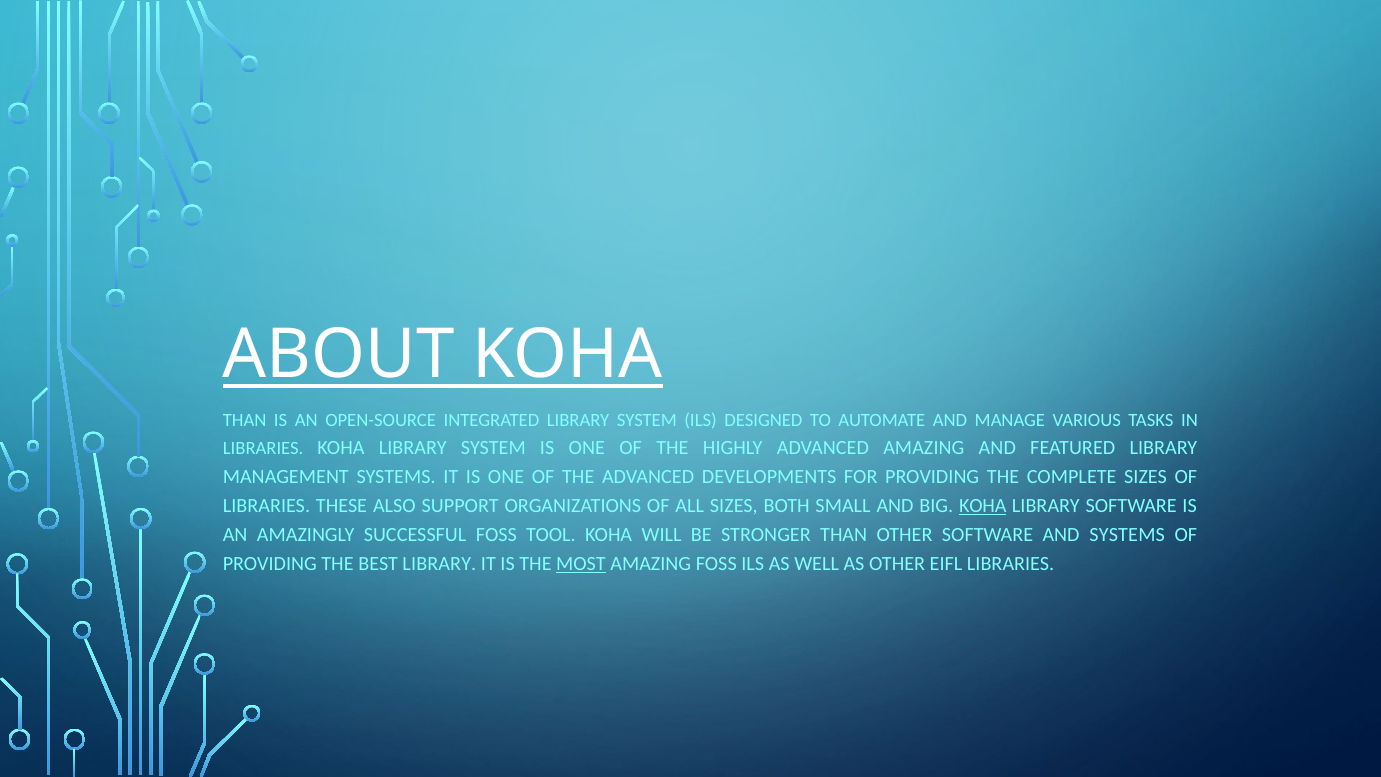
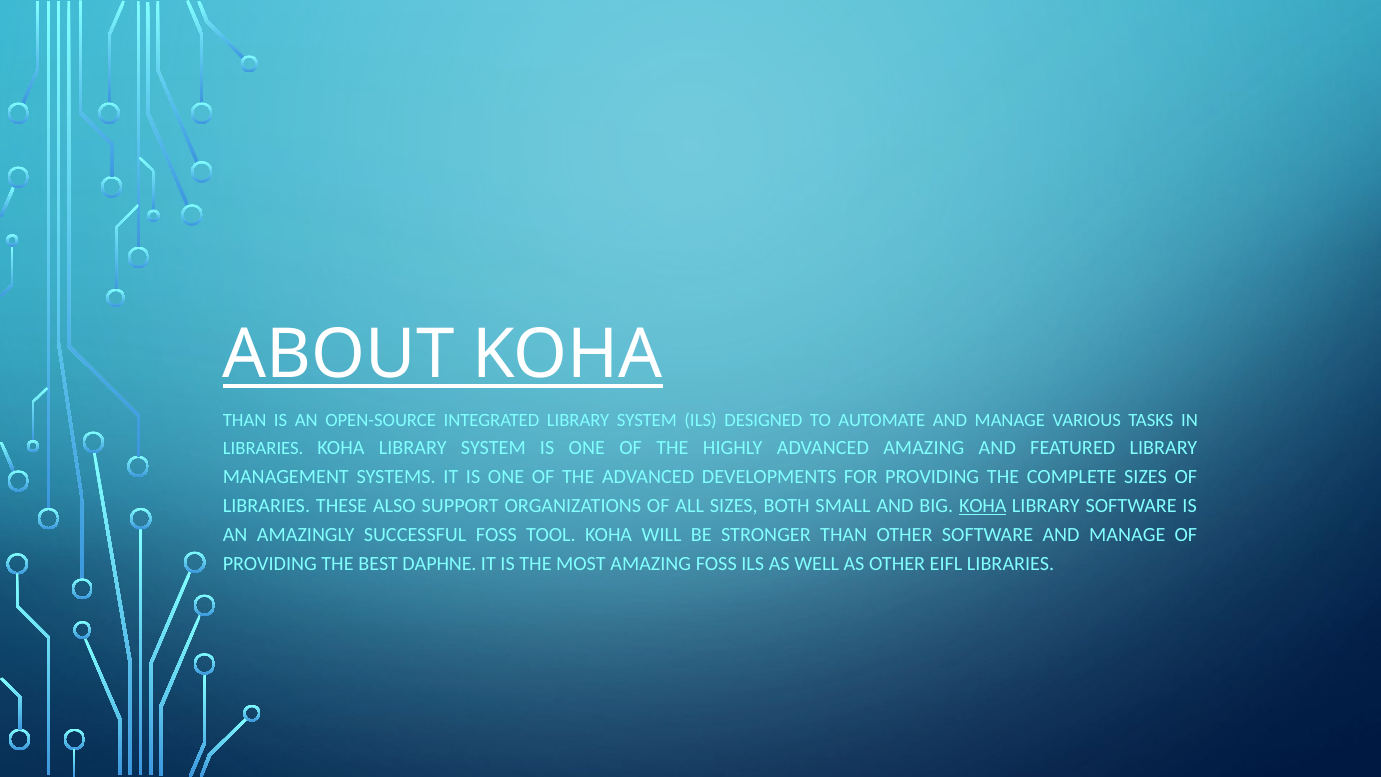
SOFTWARE AND SYSTEMS: SYSTEMS -> MANAGE (1127, 535)
BEST LIBRARY: LIBRARY -> DAPHNE (440, 564)
MOST underline: present -> none (581, 564)
